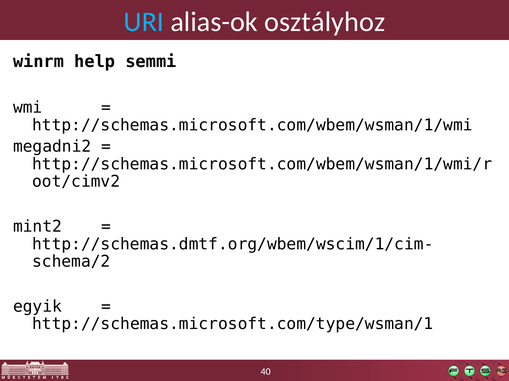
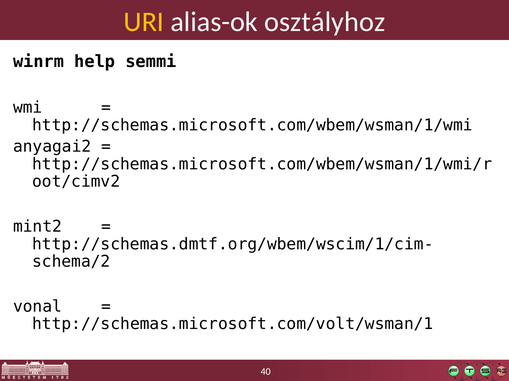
URI colour: light blue -> yellow (144, 22)
megadni2: megadni2 -> anyagai2 (52, 147)
egyik: egyik -> vonal (38, 307)
http://schemas.microsoft.com/type/wsman/1: http://schemas.microsoft.com/type/wsman/1 -> http://schemas.microsoft.com/volt/wsman/1 (233, 325)
